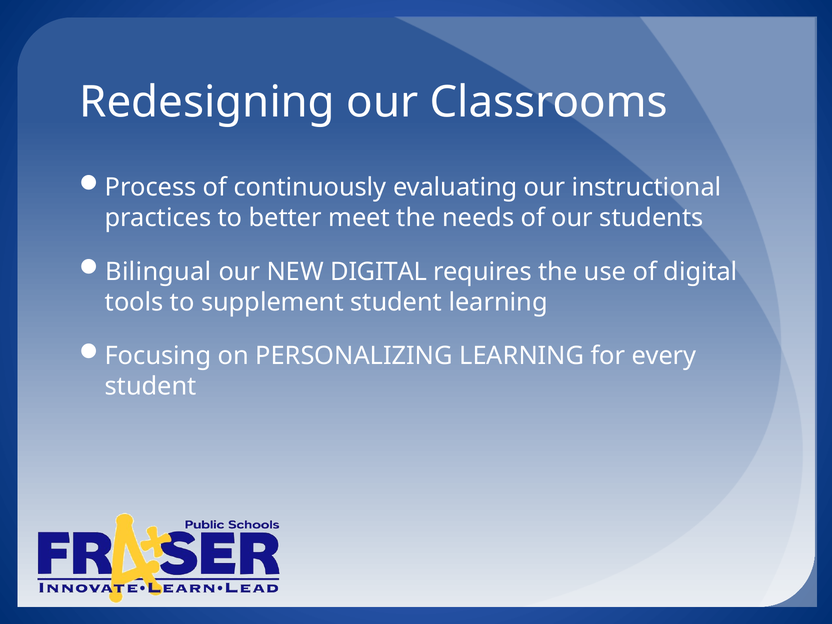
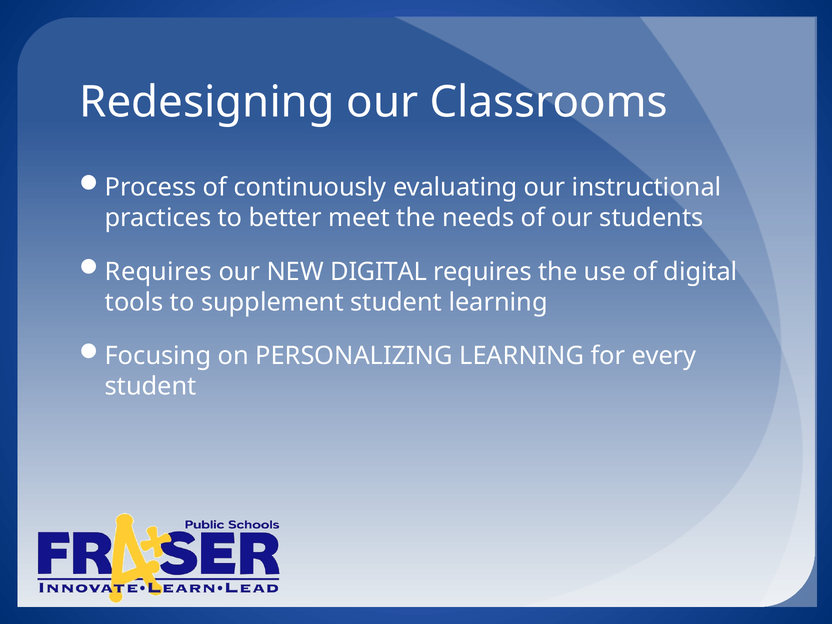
Bilingual: Bilingual -> Requires (158, 272)
